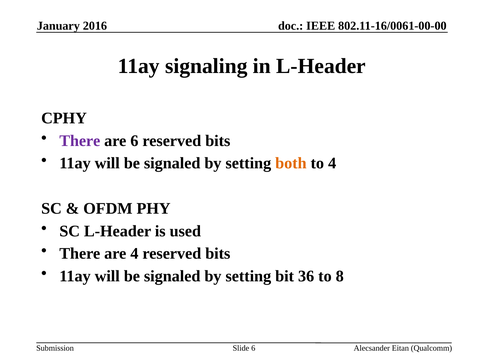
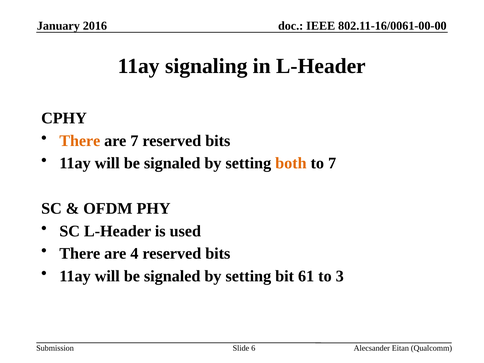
There colour: purple -> orange (80, 141)
are 6: 6 -> 7 (134, 141)
to 4: 4 -> 7 (332, 163)
36: 36 -> 61 (306, 276)
8: 8 -> 3 (340, 276)
